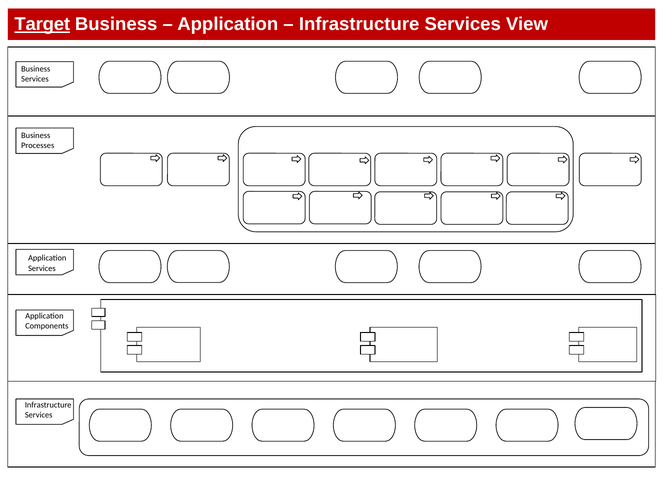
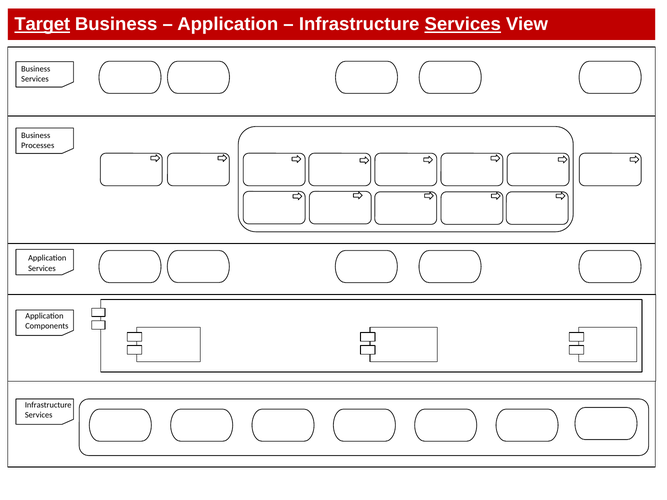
Services underline: none -> present (463, 24)
